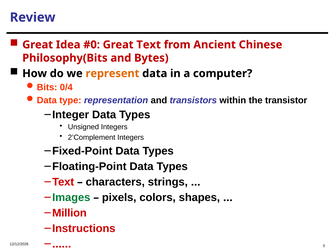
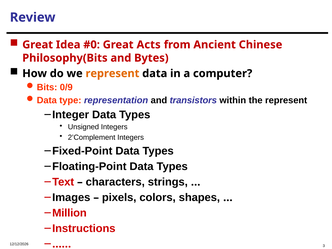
Great Text: Text -> Acts (149, 45)
0/4: 0/4 -> 0/9 (66, 87)
the transistor: transistor -> represent (286, 100)
Images colour: green -> black (71, 197)
